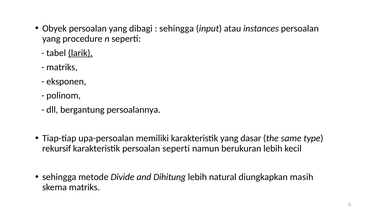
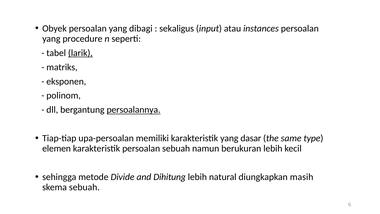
sehingga: sehingga -> sekaligus (177, 28)
persoalannya underline: none -> present (134, 110)
rekursif: rekursif -> elemen (57, 148)
persoalan seperti: seperti -> sebuah (176, 148)
skema matriks: matriks -> sebuah (84, 187)
